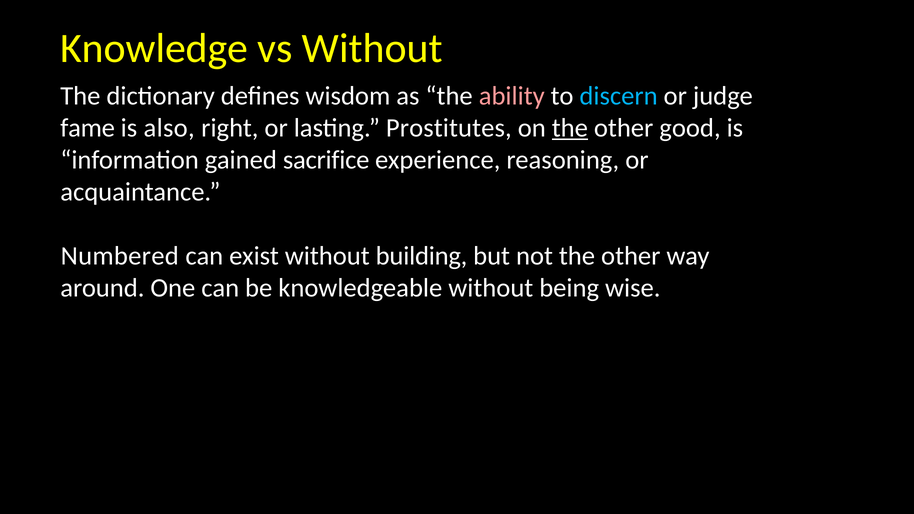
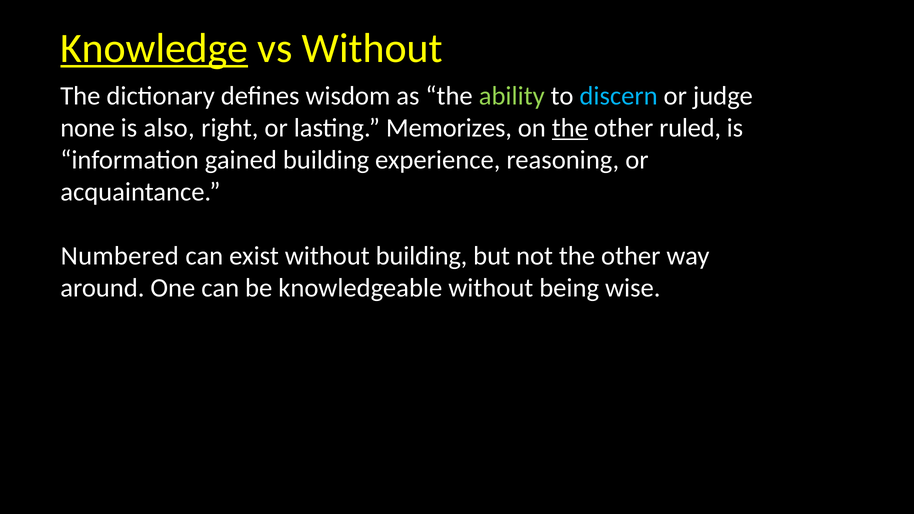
Knowledge underline: none -> present (154, 48)
ability colour: pink -> light green (512, 96)
fame: fame -> none (88, 128)
Prostitutes: Prostitutes -> Memorizes (449, 128)
good: good -> ruled (690, 128)
gained sacrifice: sacrifice -> building (326, 160)
